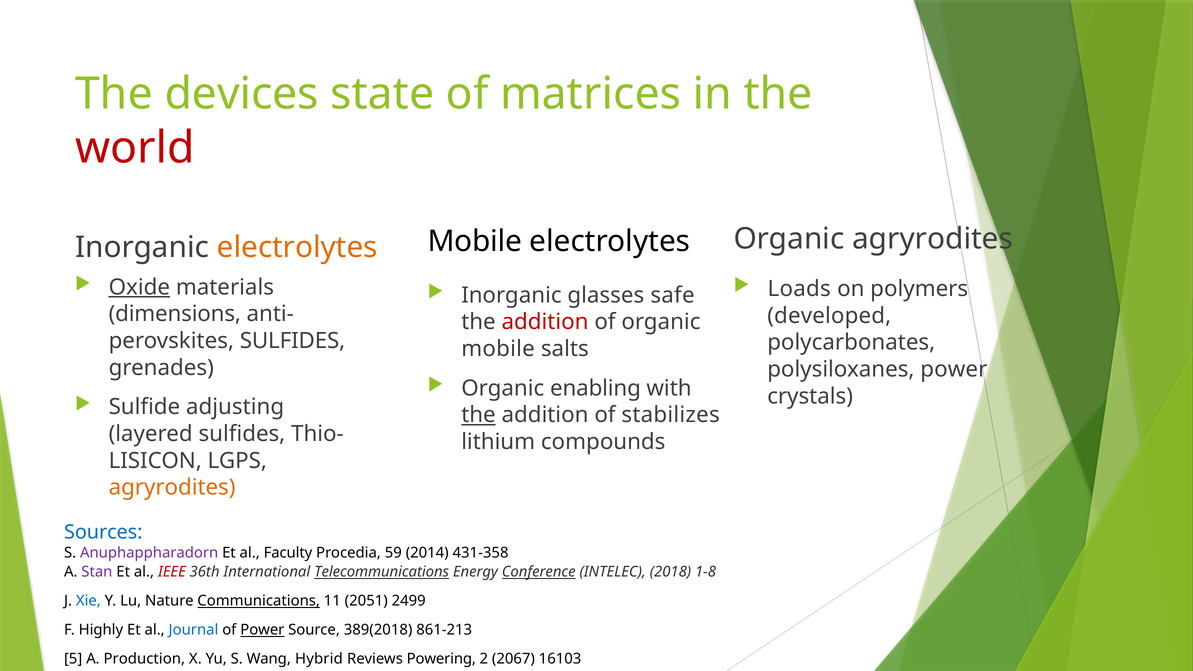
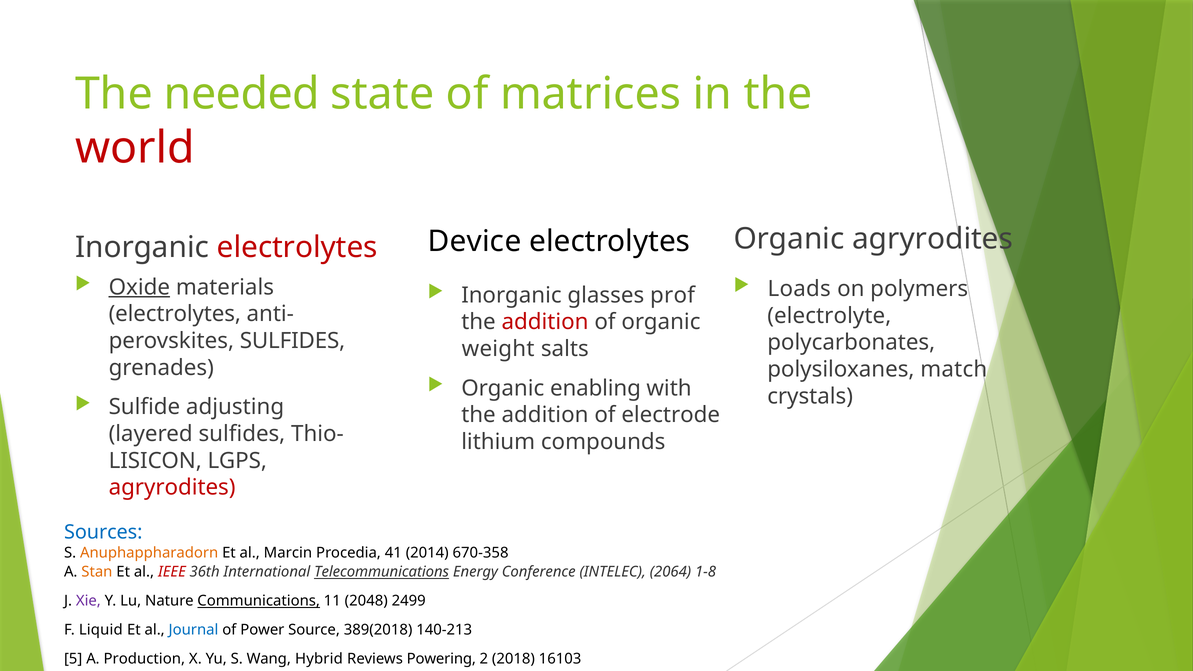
devices: devices -> needed (242, 94)
Mobile: Mobile -> Device (474, 241)
electrolytes colour: orange -> red (297, 248)
safe: safe -> prof (673, 295)
dimensions: dimensions -> electrolytes (175, 314)
developed: developed -> electrolyte (829, 316)
mobile: mobile -> weight (498, 349)
polysiloxanes power: power -> match (954, 369)
the underline: present -> none (479, 415)
stabilizes: stabilizes -> electrode (671, 415)
agryrodites colour: orange -> red (172, 488)
Anuphappharadorn colour: purple -> orange (149, 553)
Faculty: Faculty -> Marcin (288, 553)
59: 59 -> 41 (393, 553)
431-358: 431-358 -> 670-358 (481, 553)
Stan colour: purple -> orange (97, 572)
Conference underline: present -> none (539, 572)
2018: 2018 -> 2064 (670, 572)
Xie colour: blue -> purple (88, 601)
2051: 2051 -> 2048 (366, 601)
Highly: Highly -> Liquid (101, 630)
Power underline: present -> none (262, 630)
861-213: 861-213 -> 140-213 (444, 630)
2067: 2067 -> 2018 (513, 659)
